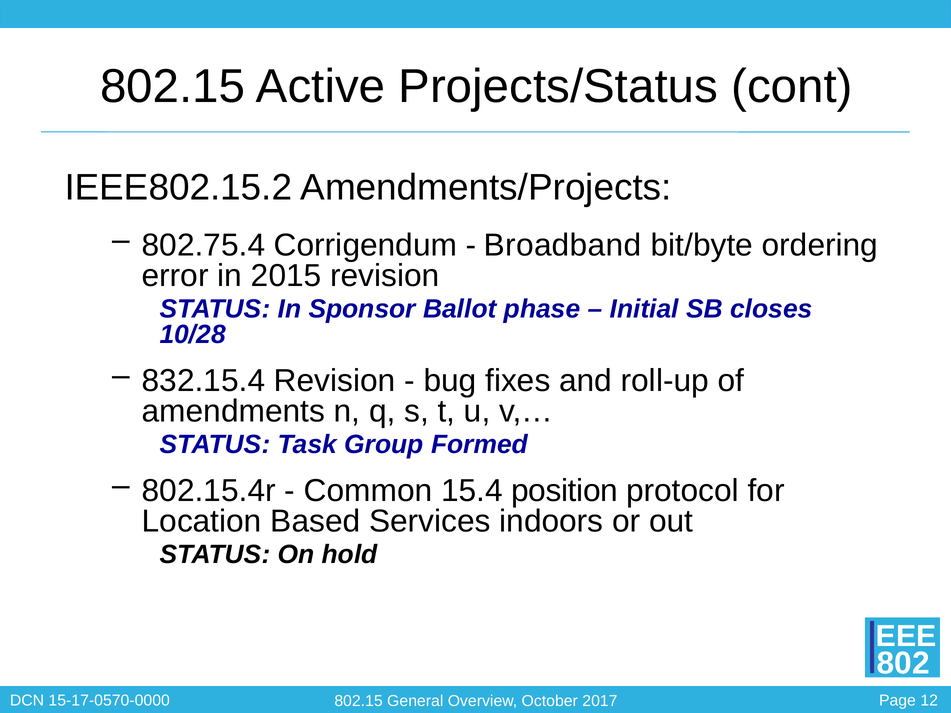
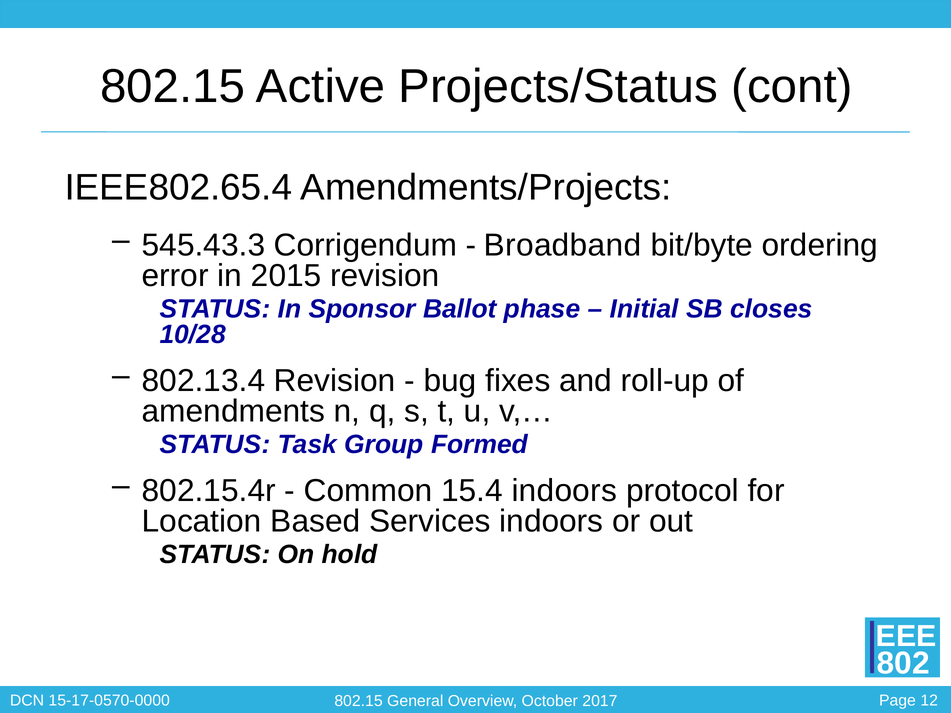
IEEE802.15.2: IEEE802.15.2 -> IEEE802.65.4 (178, 187)
802.75.4: 802.75.4 -> 545.43.3 (203, 245)
832.15.4: 832.15.4 -> 802.13.4 (203, 381)
15.4 position: position -> indoors (564, 491)
